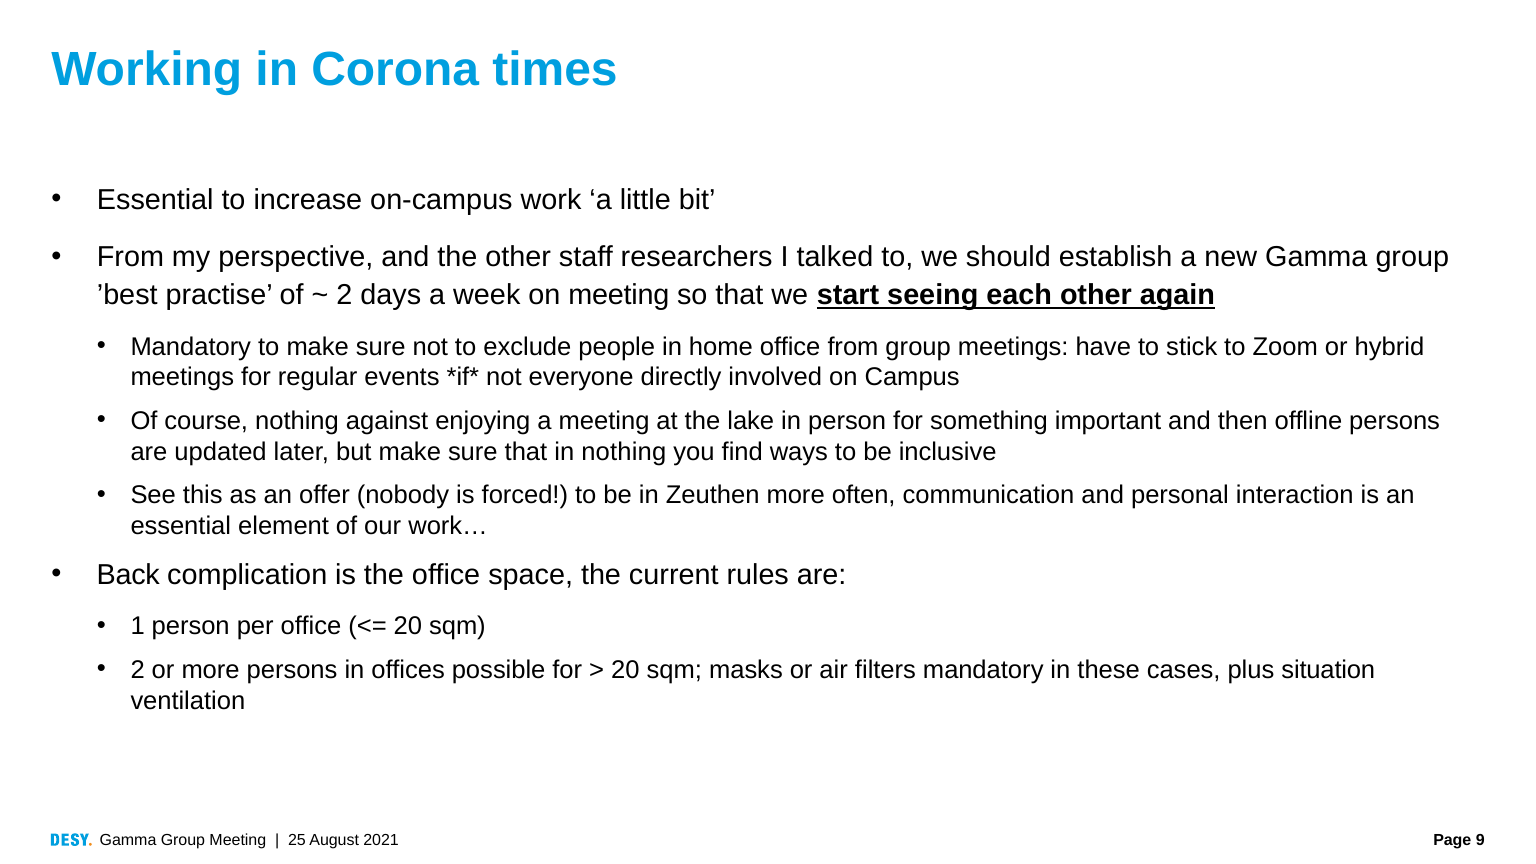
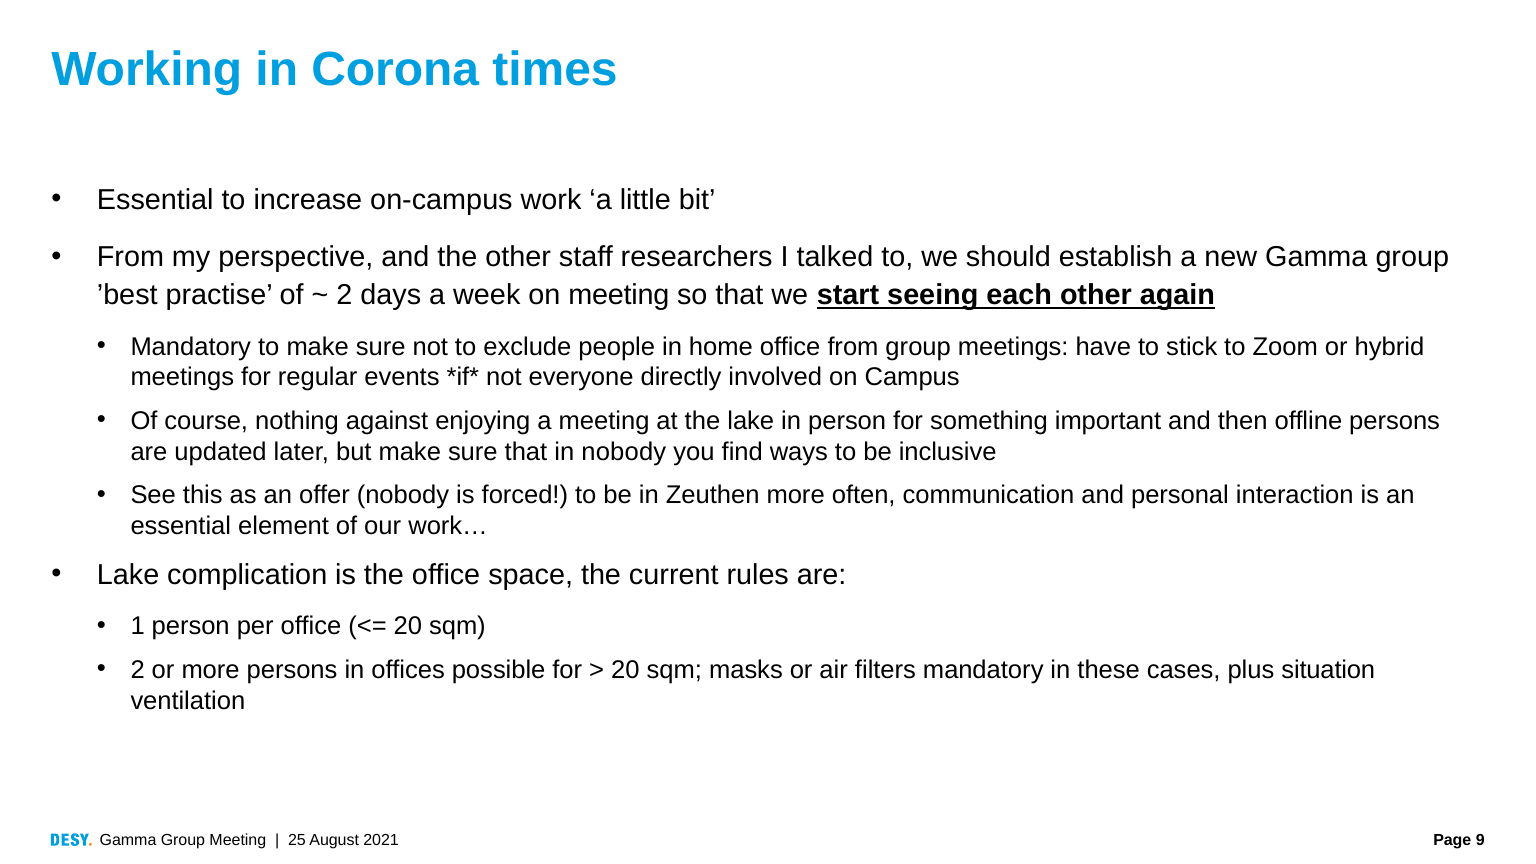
in nothing: nothing -> nobody (624, 452)
Back: Back -> Lake (128, 575)
